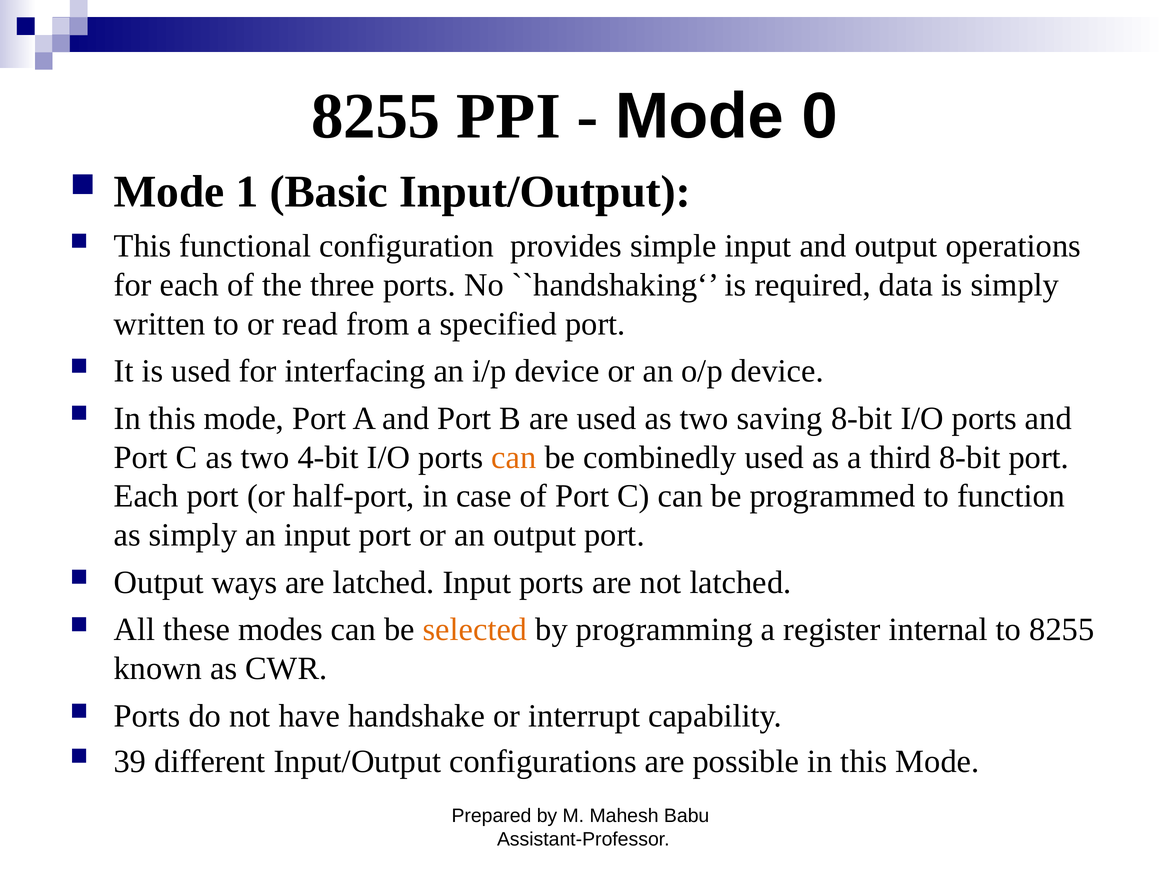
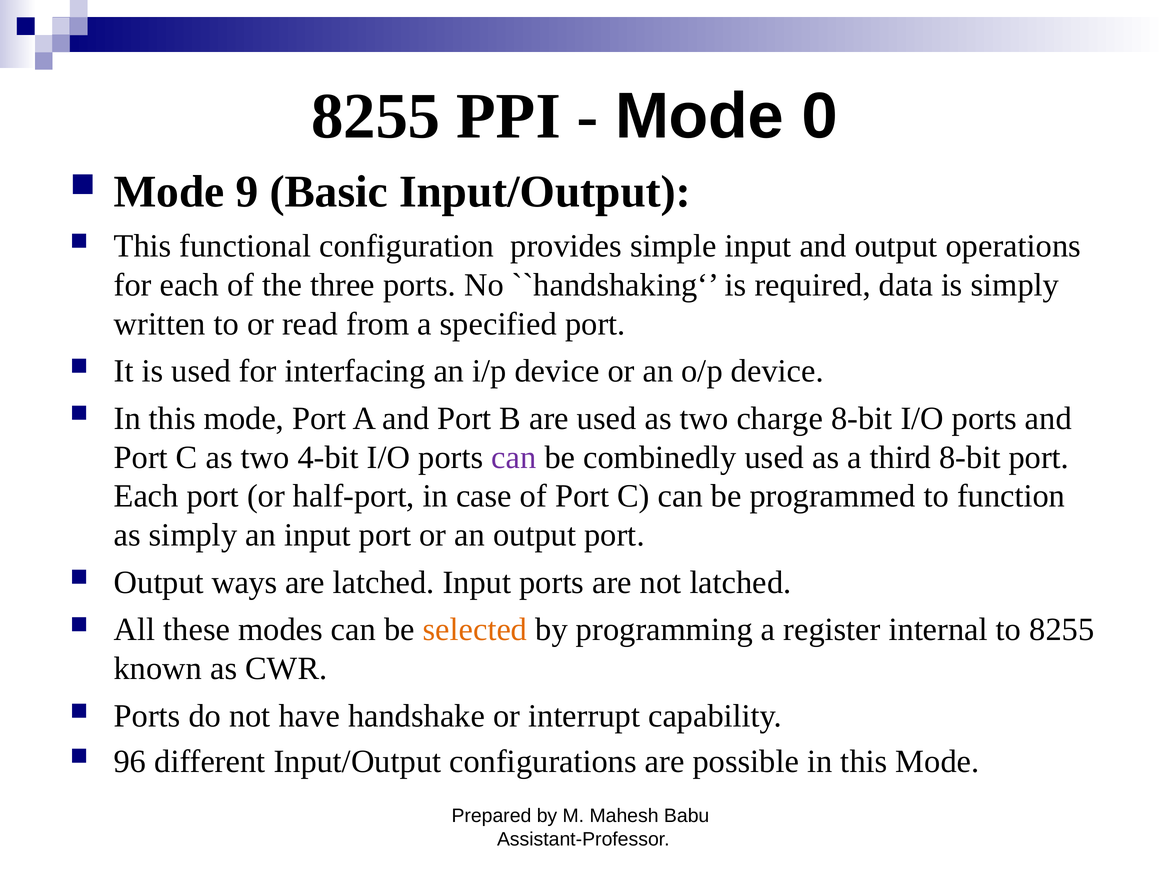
1: 1 -> 9 (247, 192)
saving: saving -> charge (780, 419)
can colour: orange -> purple (514, 457)
39: 39 -> 96 (130, 762)
